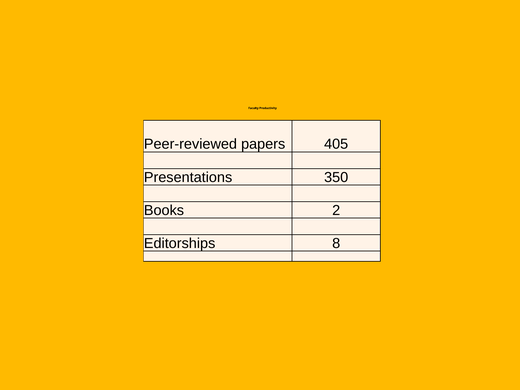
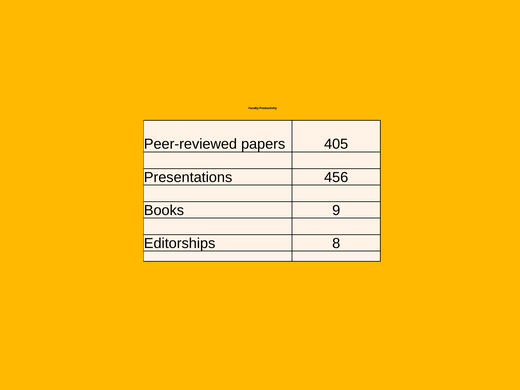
350: 350 -> 456 (336, 177)
2: 2 -> 9 (336, 210)
